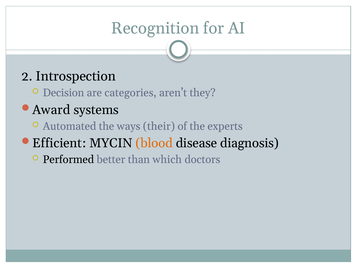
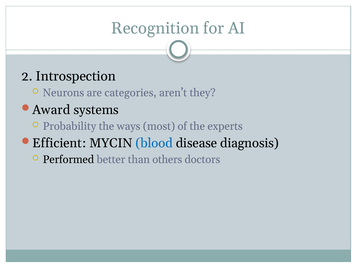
Decision: Decision -> Neurons (63, 93)
Automated: Automated -> Probability (69, 126)
their: their -> most (159, 126)
blood colour: orange -> blue (154, 143)
which: which -> others (167, 159)
